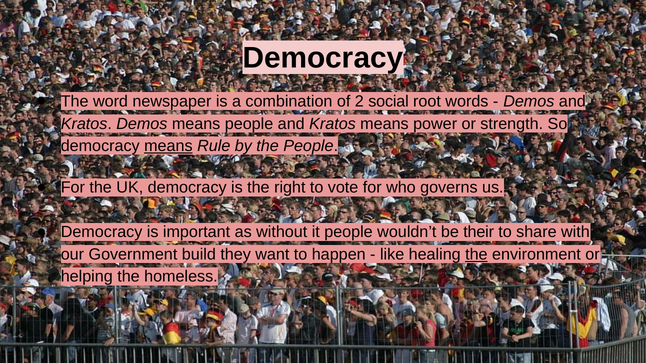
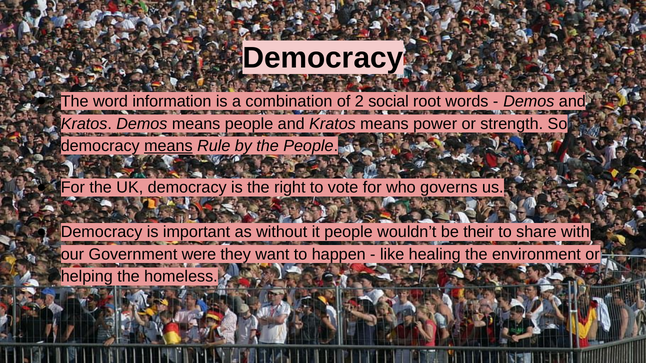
newspaper: newspaper -> information (172, 102)
build: build -> were (199, 255)
the underline: present -> none (476, 255)
